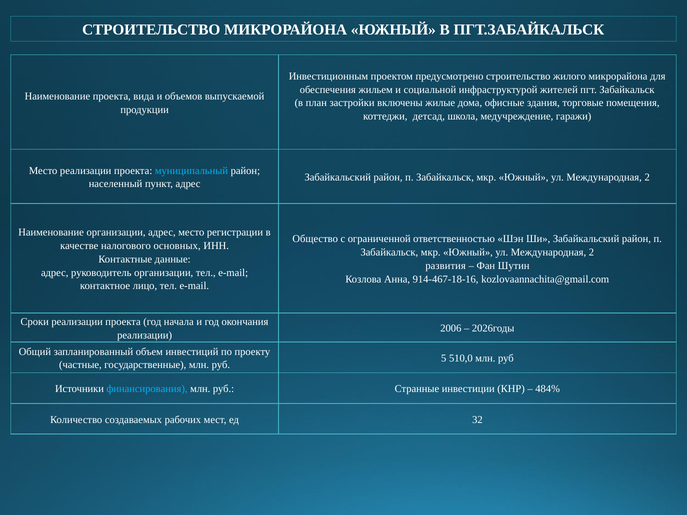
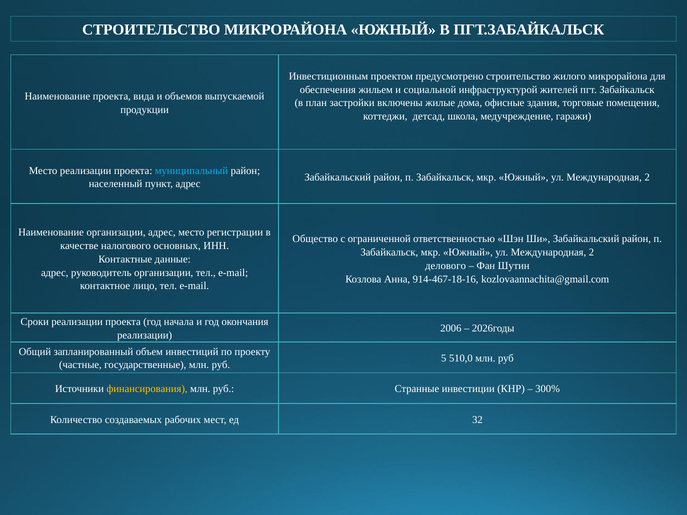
развития: развития -> делового (446, 266)
финансирования colour: light blue -> yellow (147, 389)
484%: 484% -> 300% (548, 389)
